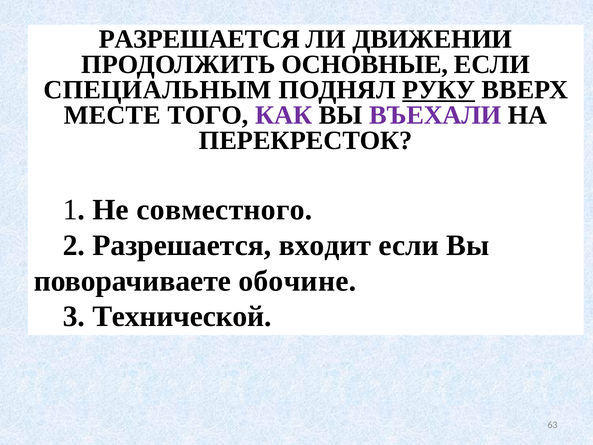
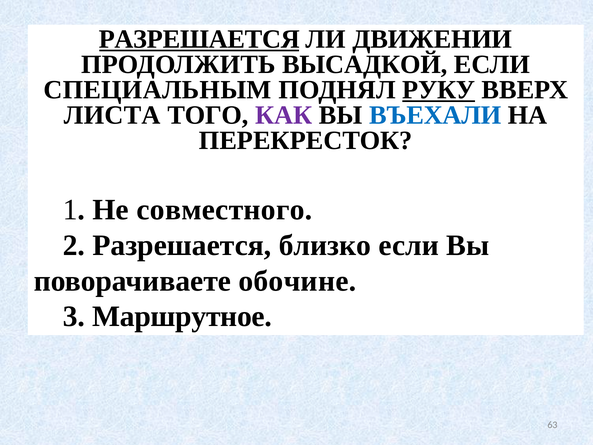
РАЗРЕШАЕТСЯ underline: none -> present (199, 39)
ОСНОВНЫЕ: ОСНОВНЫЕ -> ВЫСАДКОЙ (365, 64)
МЕСТЕ: МЕСТЕ -> ЛИСТА (112, 115)
ВЪЕХАЛИ colour: purple -> blue (435, 115)
входит: входит -> близко (325, 245)
Технической: Технической -> Маршрутное (182, 316)
